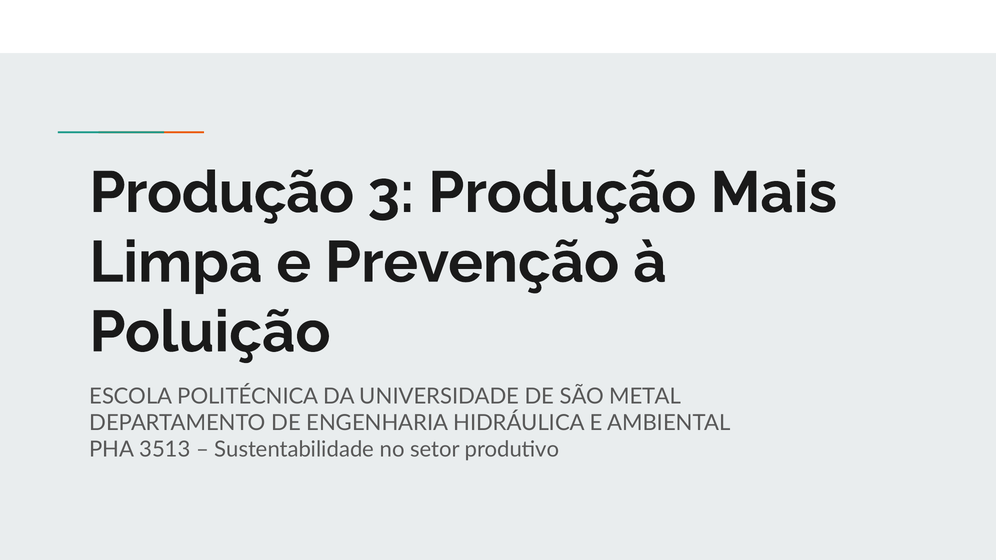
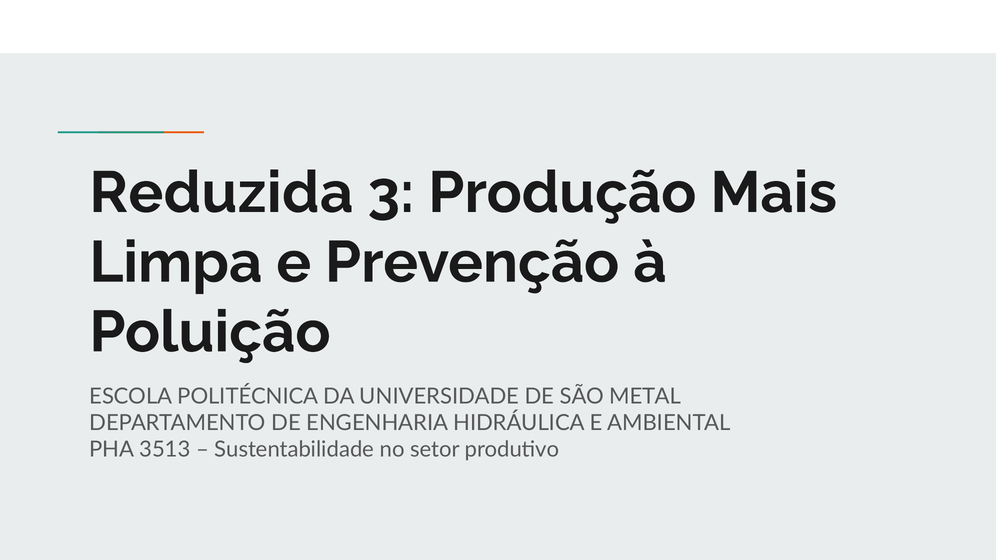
Produção: Produção -> Reduzida (221, 193)
